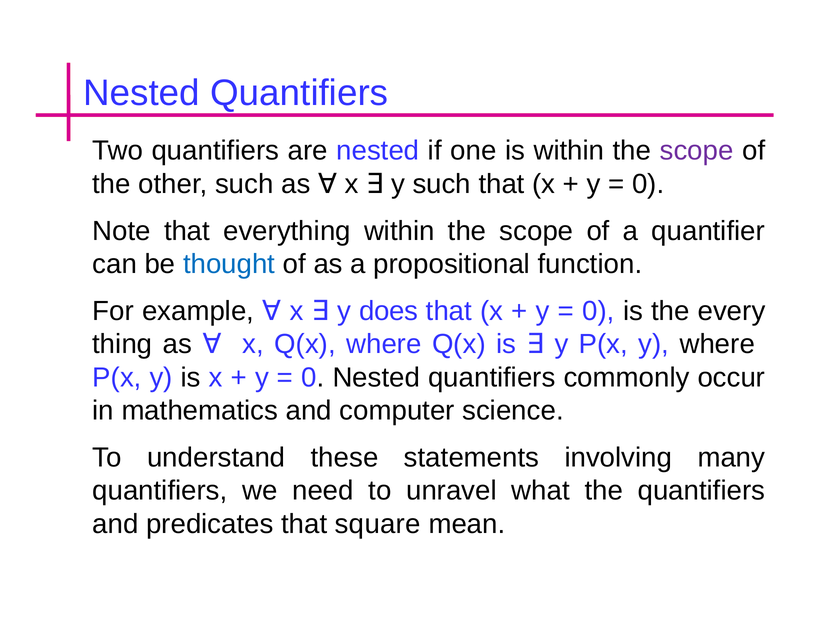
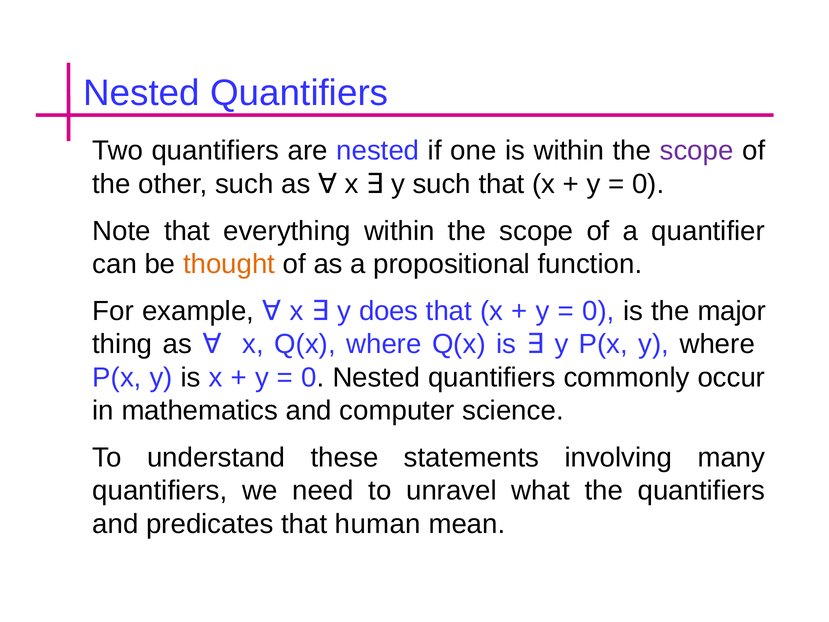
thought colour: blue -> orange (229, 264)
every: every -> major (732, 311)
square: square -> human (378, 524)
